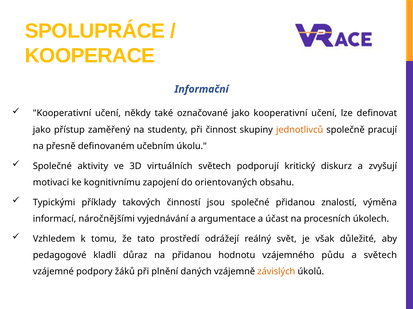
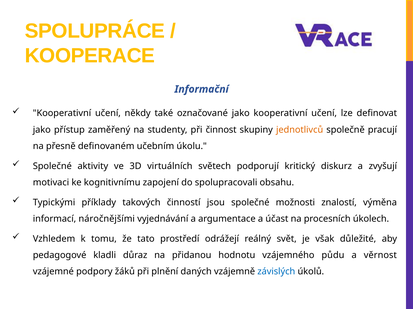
orientovaných: orientovaných -> spolupracovali (226, 183)
společné přidanou: přidanou -> možnosti (295, 203)
a světech: světech -> věrnost (380, 256)
závislých colour: orange -> blue (276, 272)
